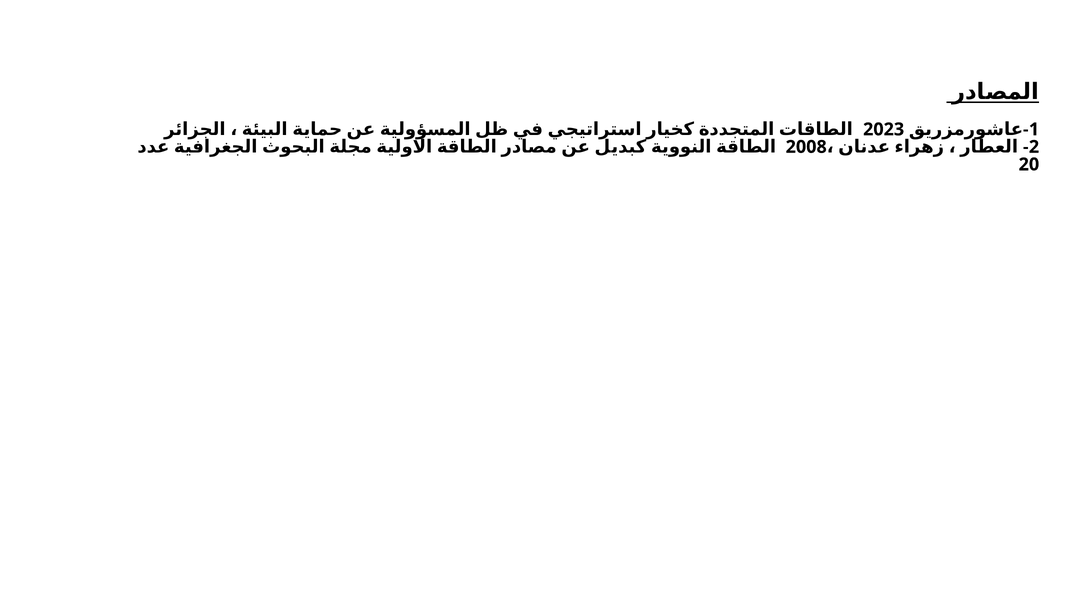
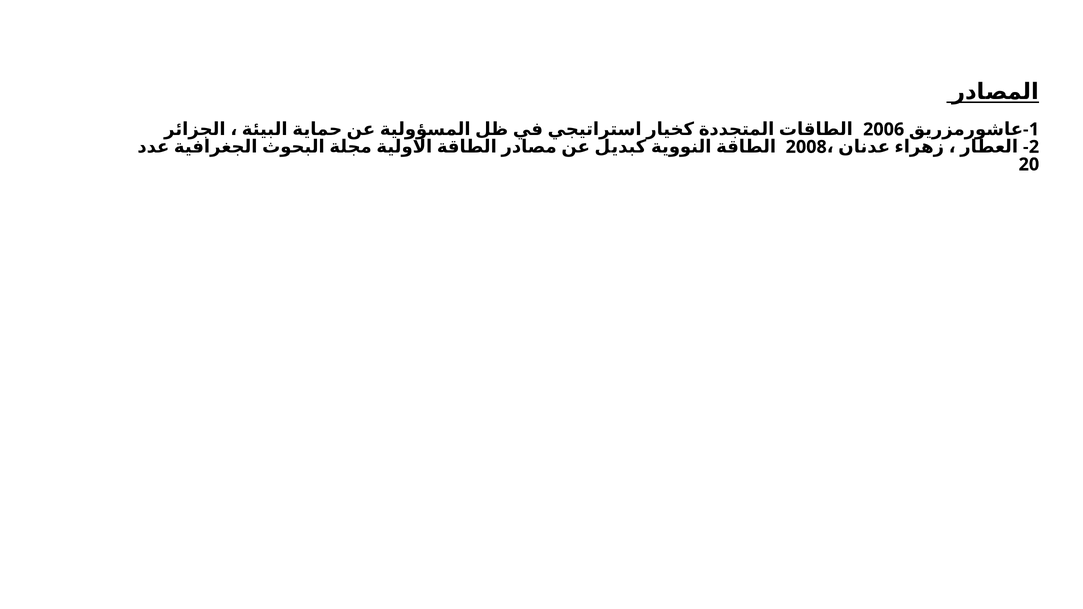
2023: 2023 -> 2006 (884, 129)
